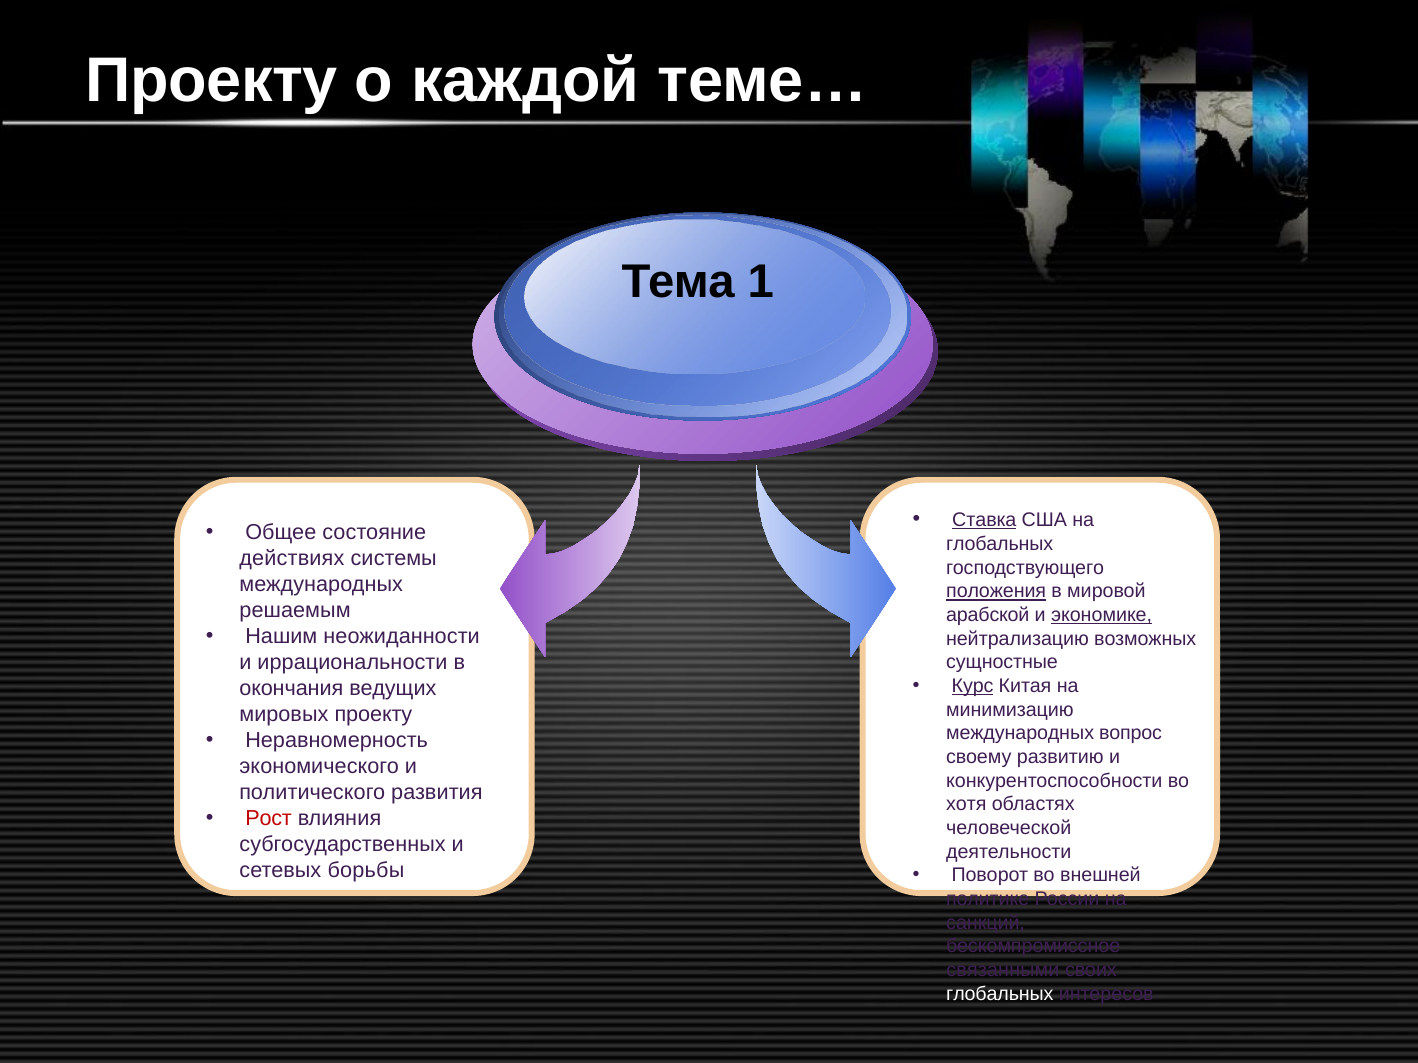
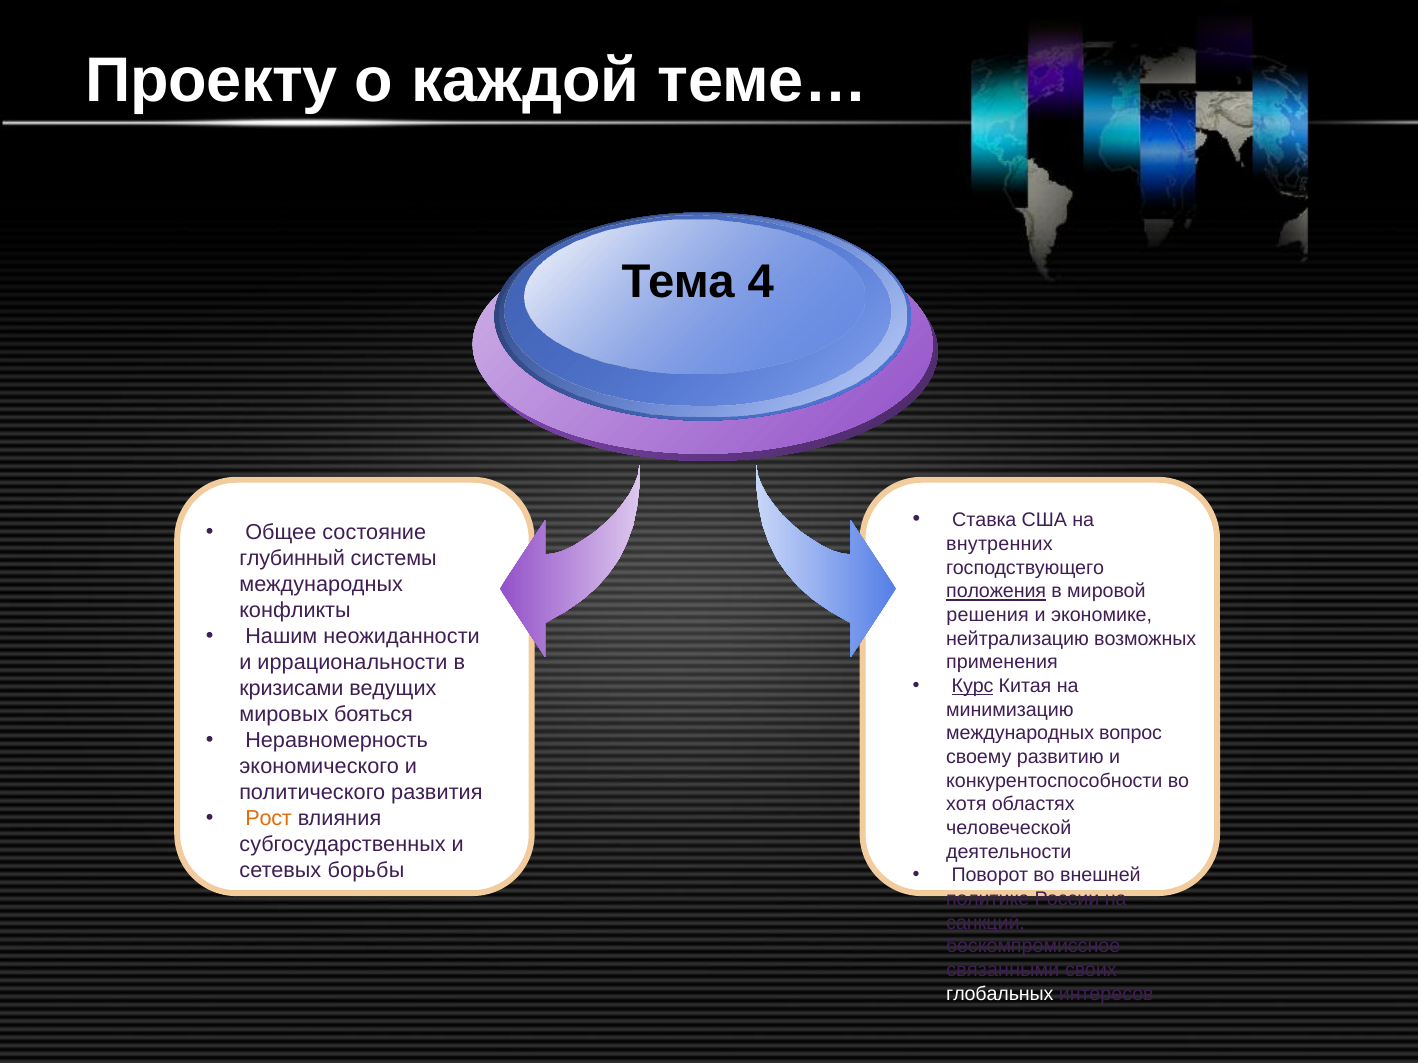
1: 1 -> 4 (761, 282)
Ставка underline: present -> none (984, 520)
глобальных: глобальных -> внутренних (999, 544)
действиях: действиях -> глубинный (292, 559)
решаемым: решаемым -> конфликты (295, 611)
арабской: арабской -> решения (988, 615)
экономике underline: present -> none (1102, 615)
сущностные: сущностные -> применения (1002, 663)
окончания: окончания -> кризисами (291, 689)
мировых проекту: проекту -> бояться (373, 715)
Рост colour: red -> orange (269, 819)
